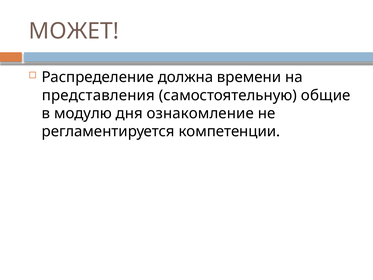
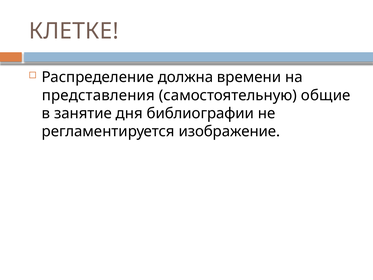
МОЖЕТ: МОЖЕТ -> КЛЕТКЕ (74, 31)
модулю: модулю -> занятие (83, 113)
ознакомление: ознакомление -> библиографии (200, 113)
компетенции: компетенции -> изображение (229, 131)
